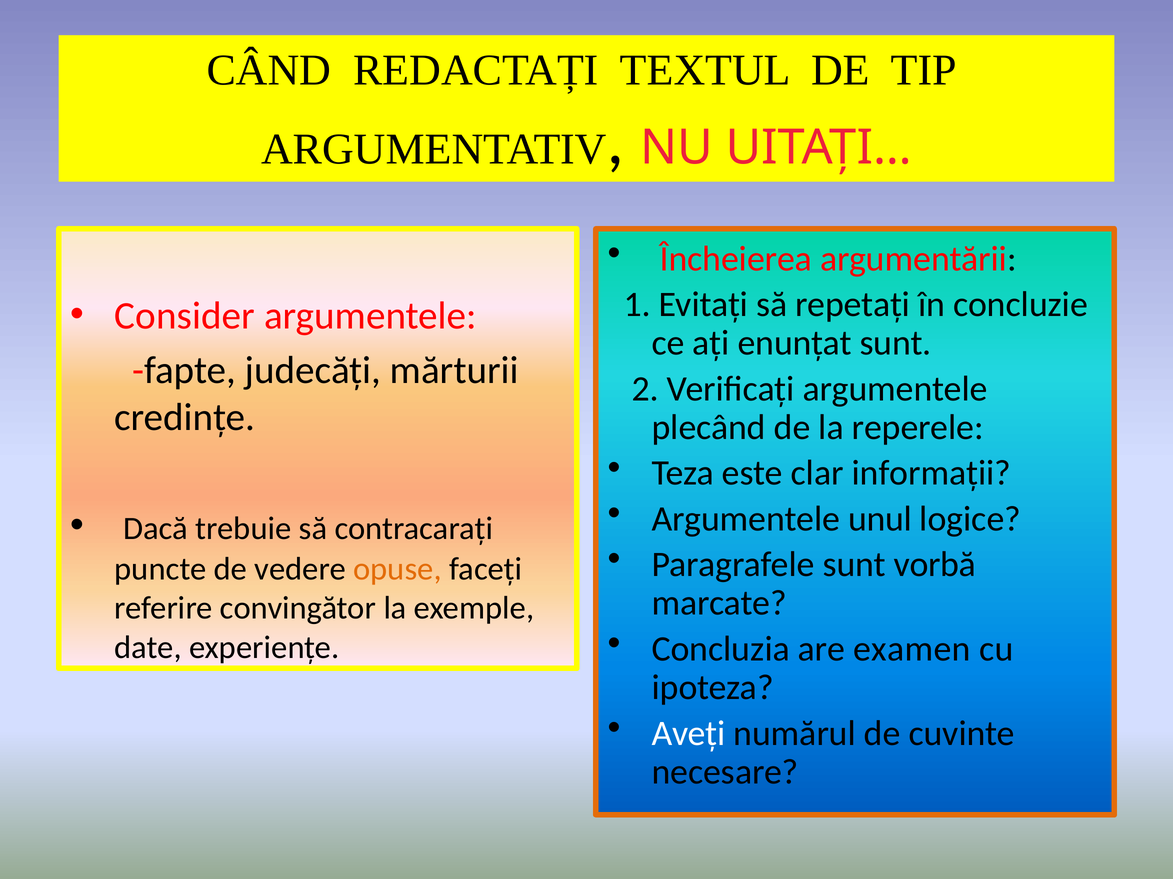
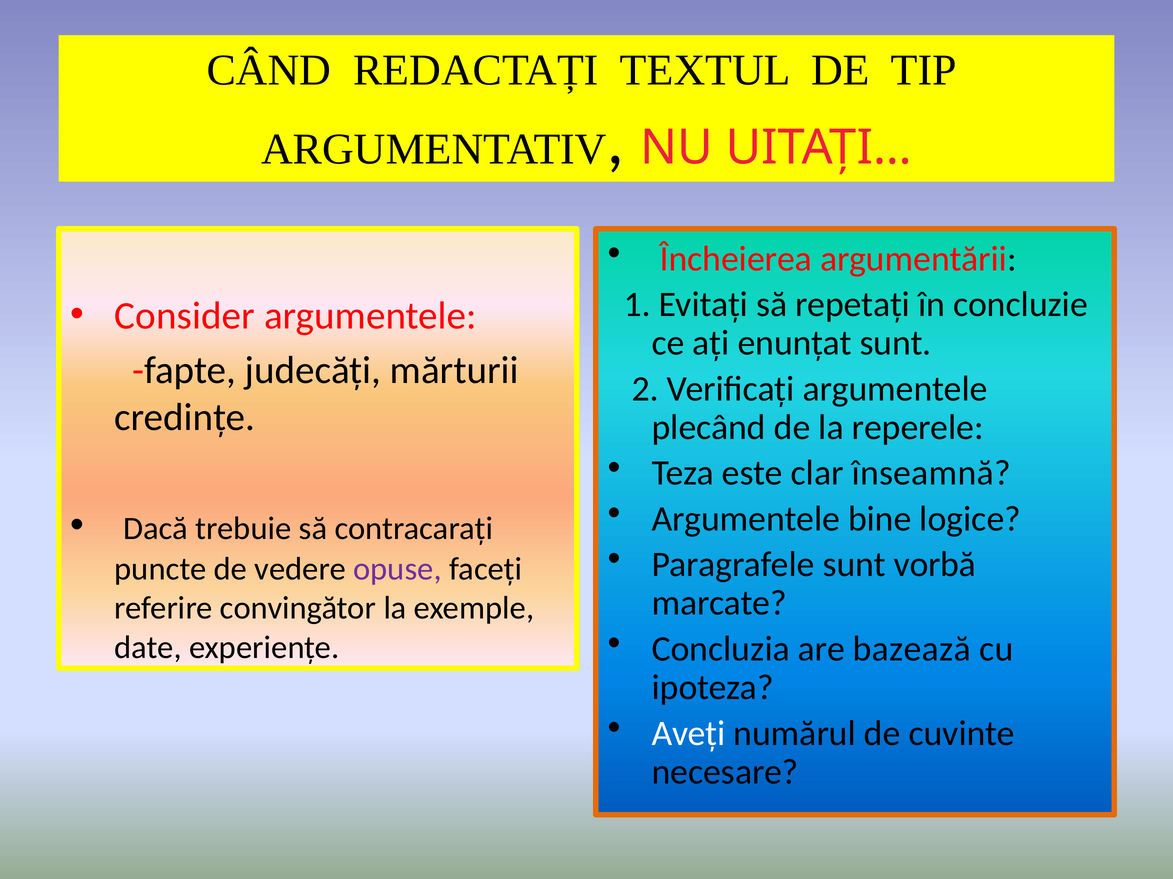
informații: informații -> înseamnă (931, 474)
unul: unul -> bine (880, 519)
opuse colour: orange -> purple (397, 570)
examen: examen -> bazează (912, 649)
